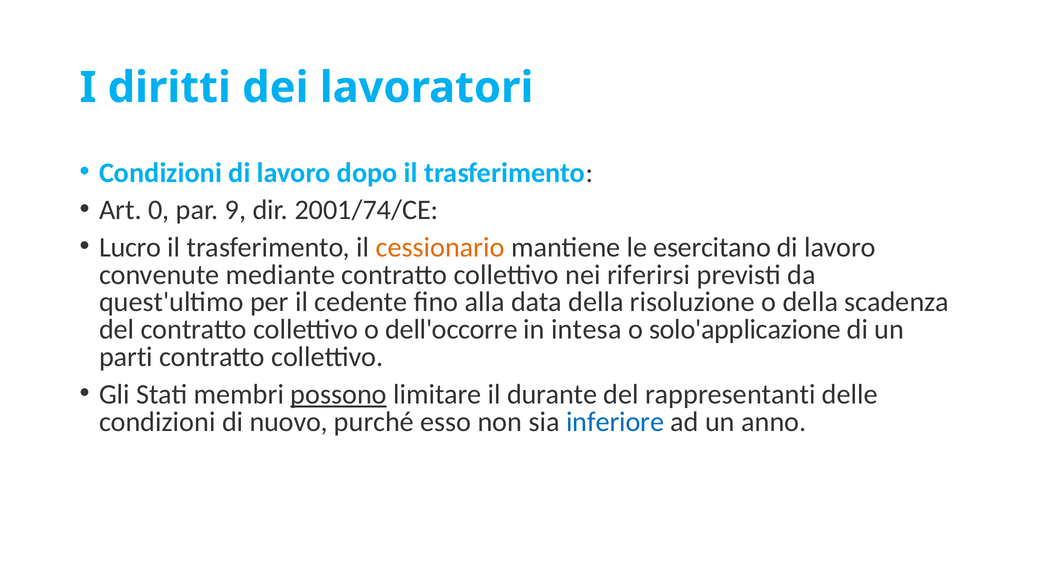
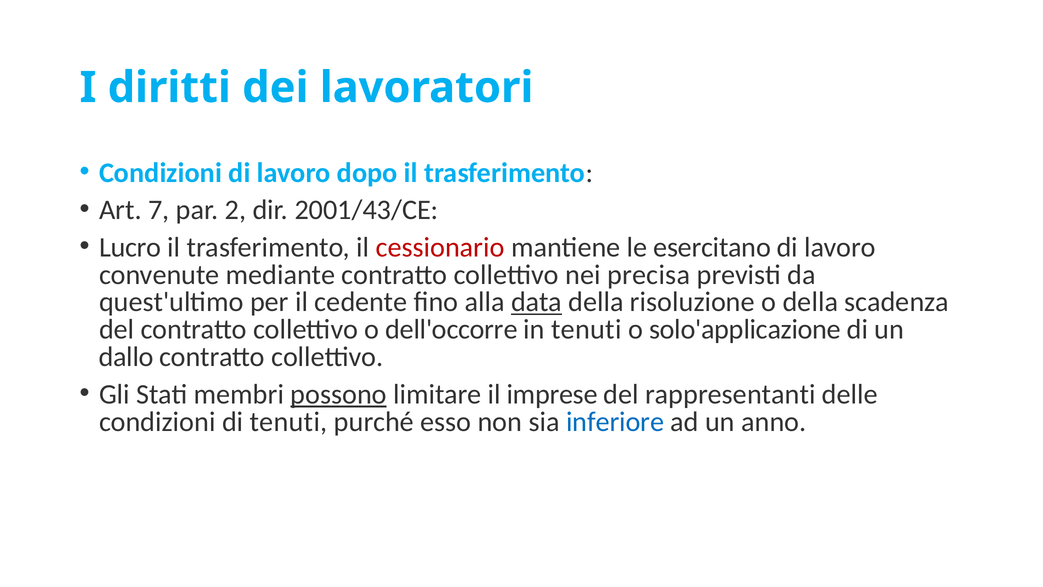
0: 0 -> 7 (159, 210)
9: 9 -> 2 (236, 210)
2001/74/CE: 2001/74/CE -> 2001/43/CE (367, 210)
cessionario colour: orange -> red (440, 247)
riferirsi: riferirsi -> precisa (649, 275)
data underline: none -> present (536, 302)
in intesa: intesa -> tenuti (586, 329)
parti: parti -> dallo (126, 357)
durante: durante -> imprese (552, 394)
di nuovo: nuovo -> tenuti (289, 422)
